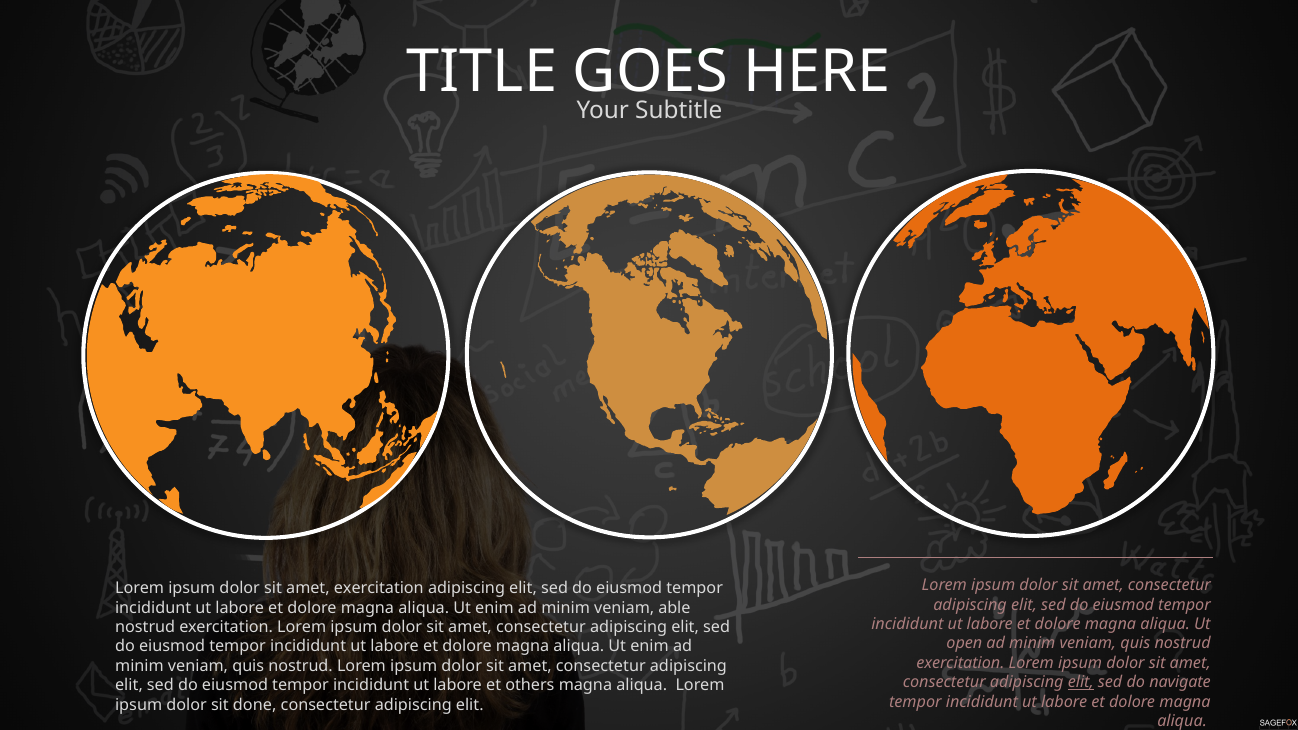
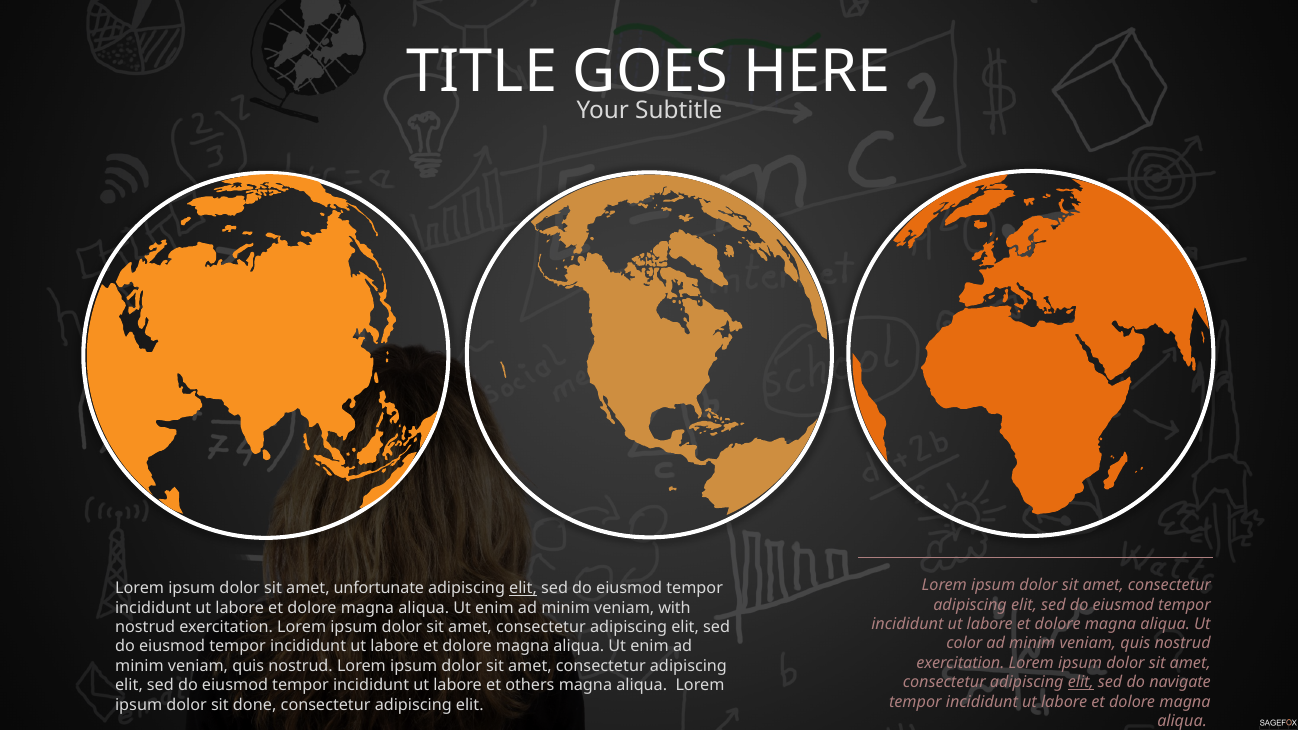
amet exercitation: exercitation -> unfortunate (379, 588)
elit underline: none -> present (523, 588)
able: able -> with (674, 608)
open: open -> color (964, 644)
